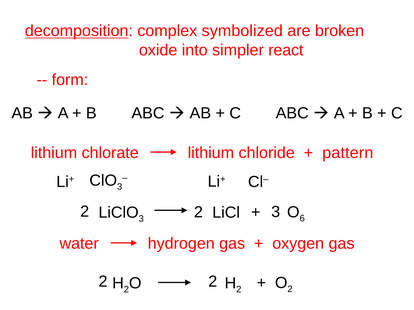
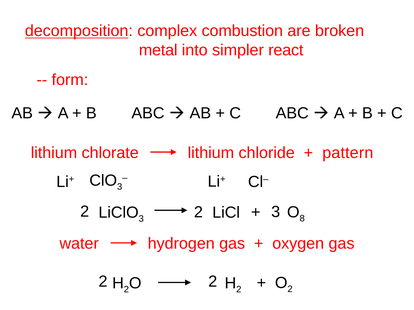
symbolized: symbolized -> combustion (242, 31)
oxide: oxide -> metal (158, 50)
6: 6 -> 8 (302, 219)
